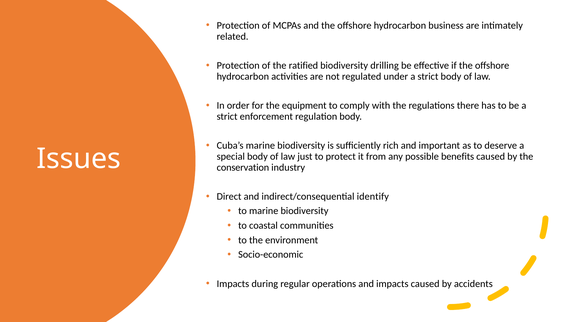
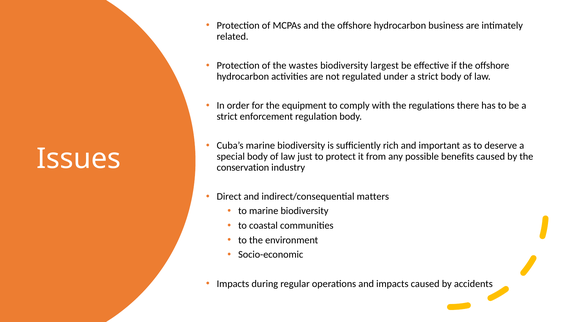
ratified: ratified -> wastes (303, 65)
drilling: drilling -> largest (385, 65)
identify: identify -> matters (373, 196)
